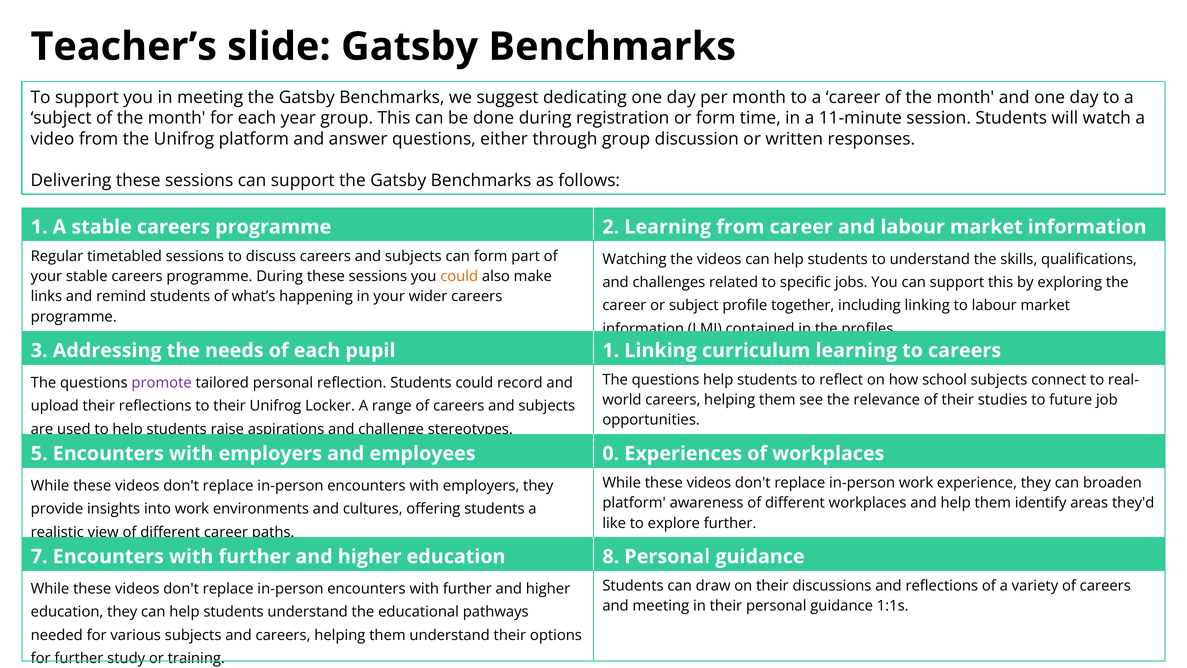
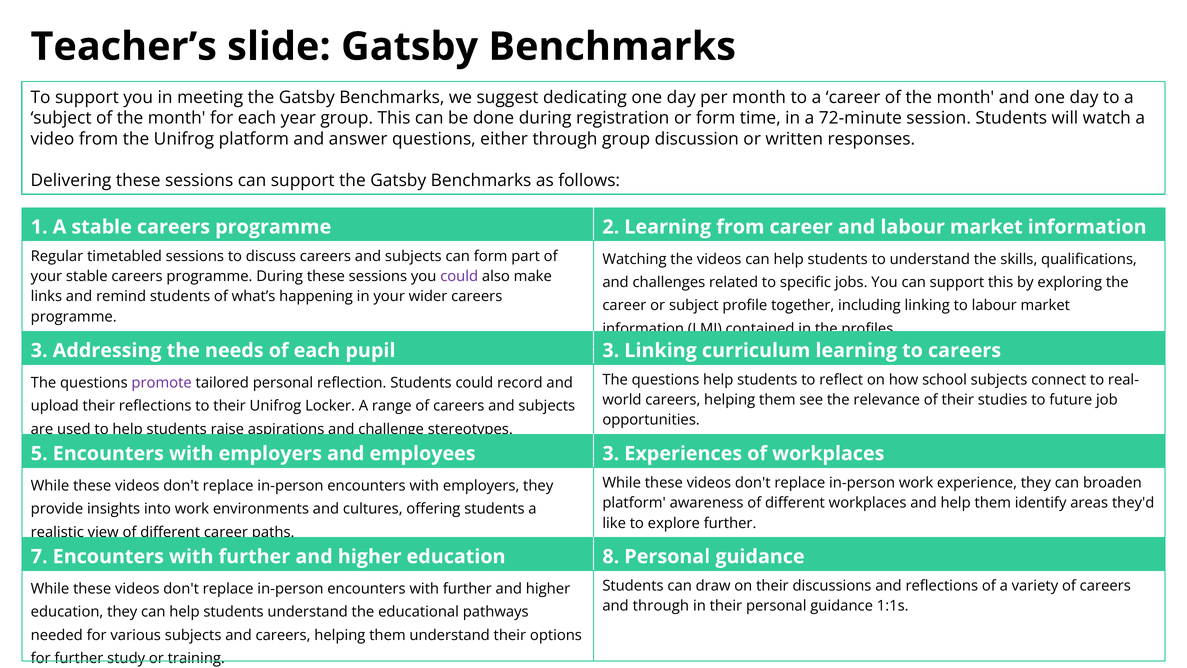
11-minute: 11-minute -> 72-minute (860, 118)
could colour: orange -> purple (459, 276)
pupil 1: 1 -> 3 (611, 350)
employees 0: 0 -> 3 (611, 453)
and meeting: meeting -> through (661, 606)
